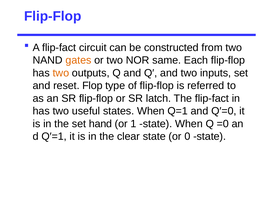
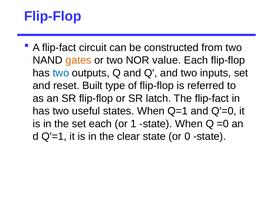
same: same -> value (167, 60)
two colour: orange -> blue (61, 73)
Flop: Flop -> Built (92, 86)
set hand: hand -> each (100, 124)
